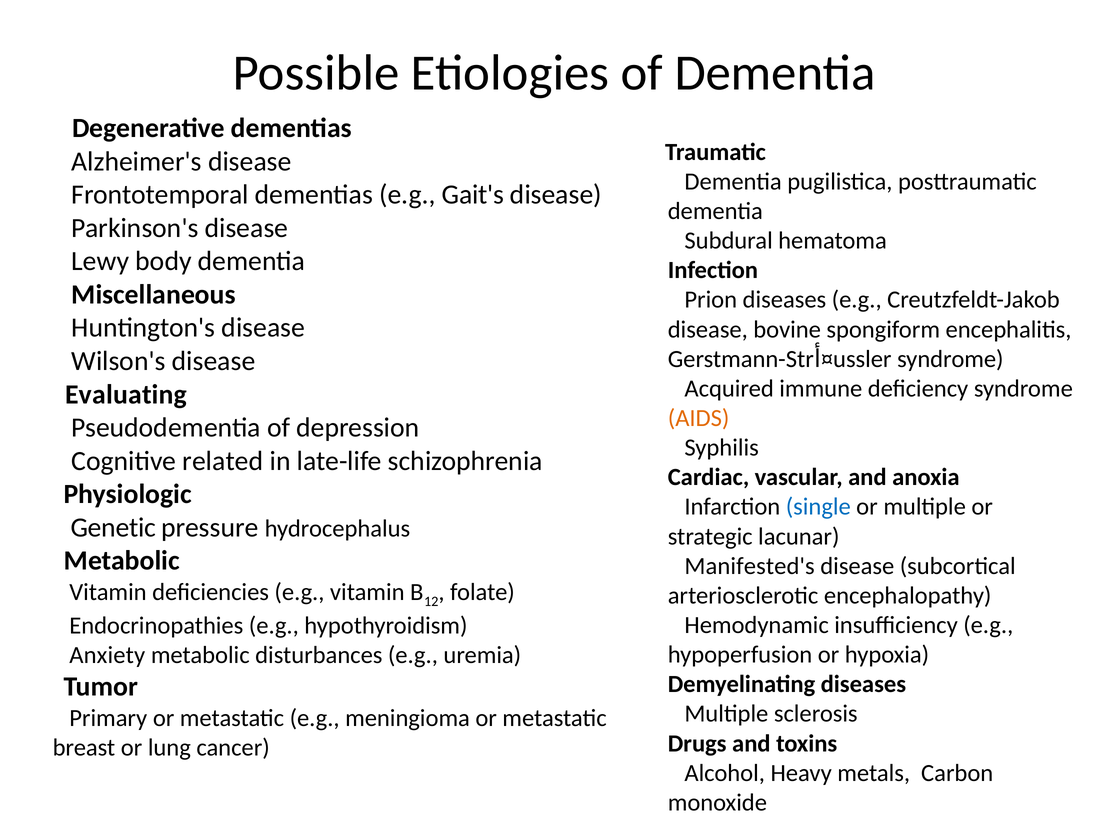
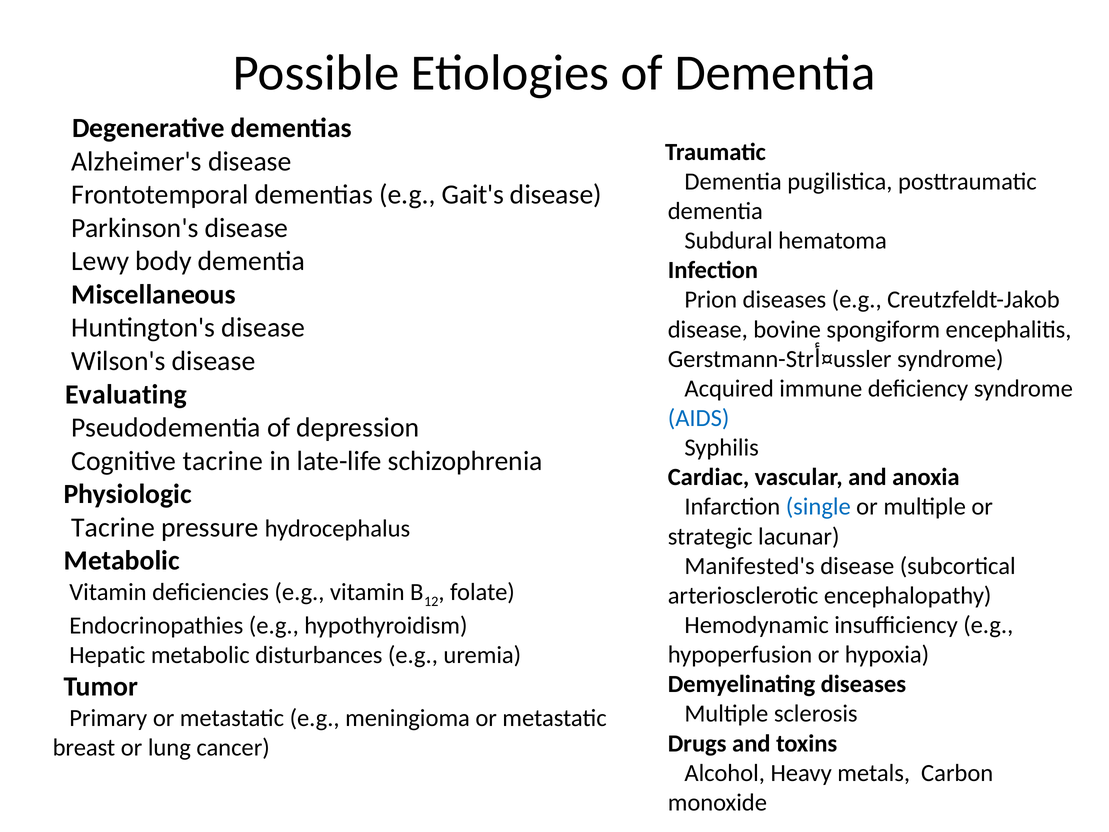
AIDS colour: orange -> blue (699, 418)
Cognitive related: related -> tacrine (223, 461)
Genetic: Genetic -> Tacrine (113, 527)
Anxiety: Anxiety -> Hepatic (107, 655)
